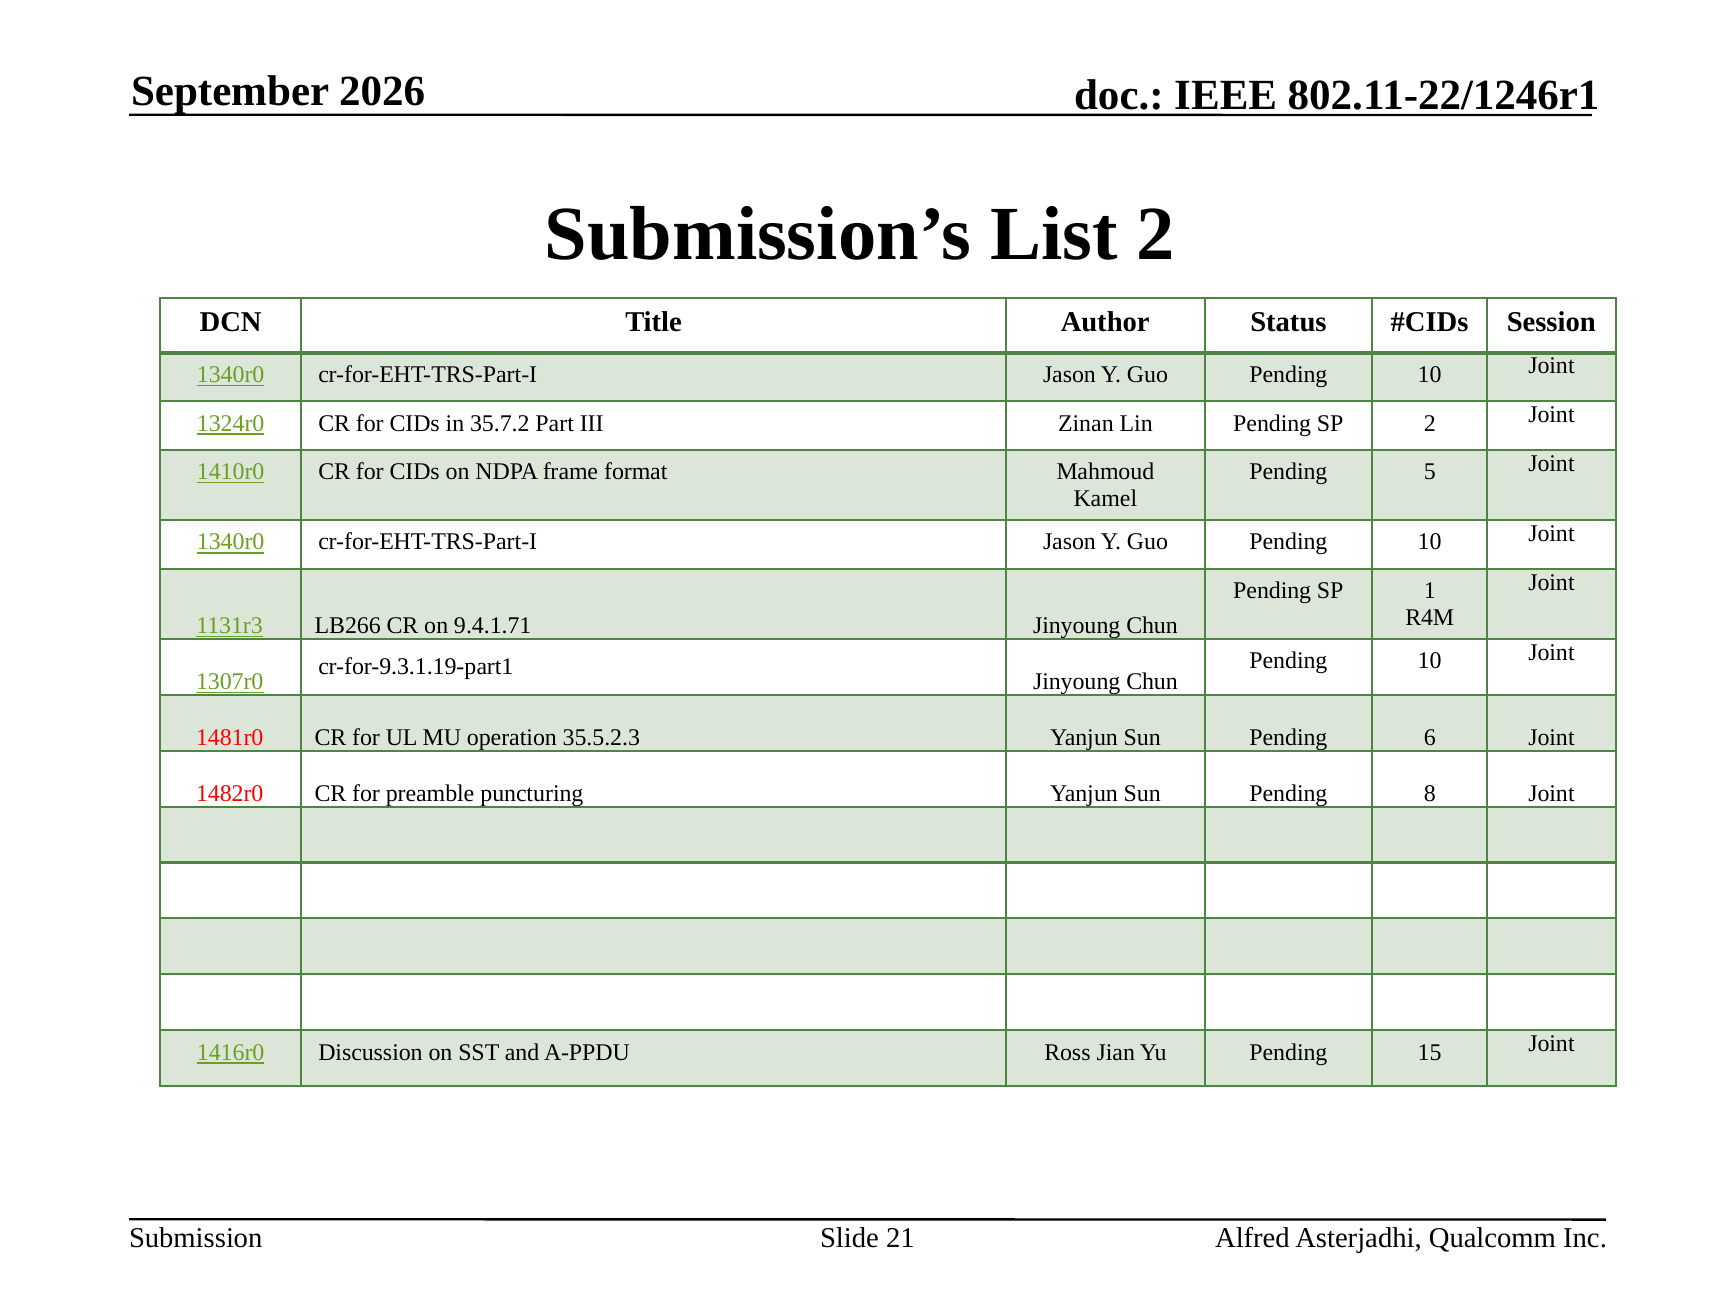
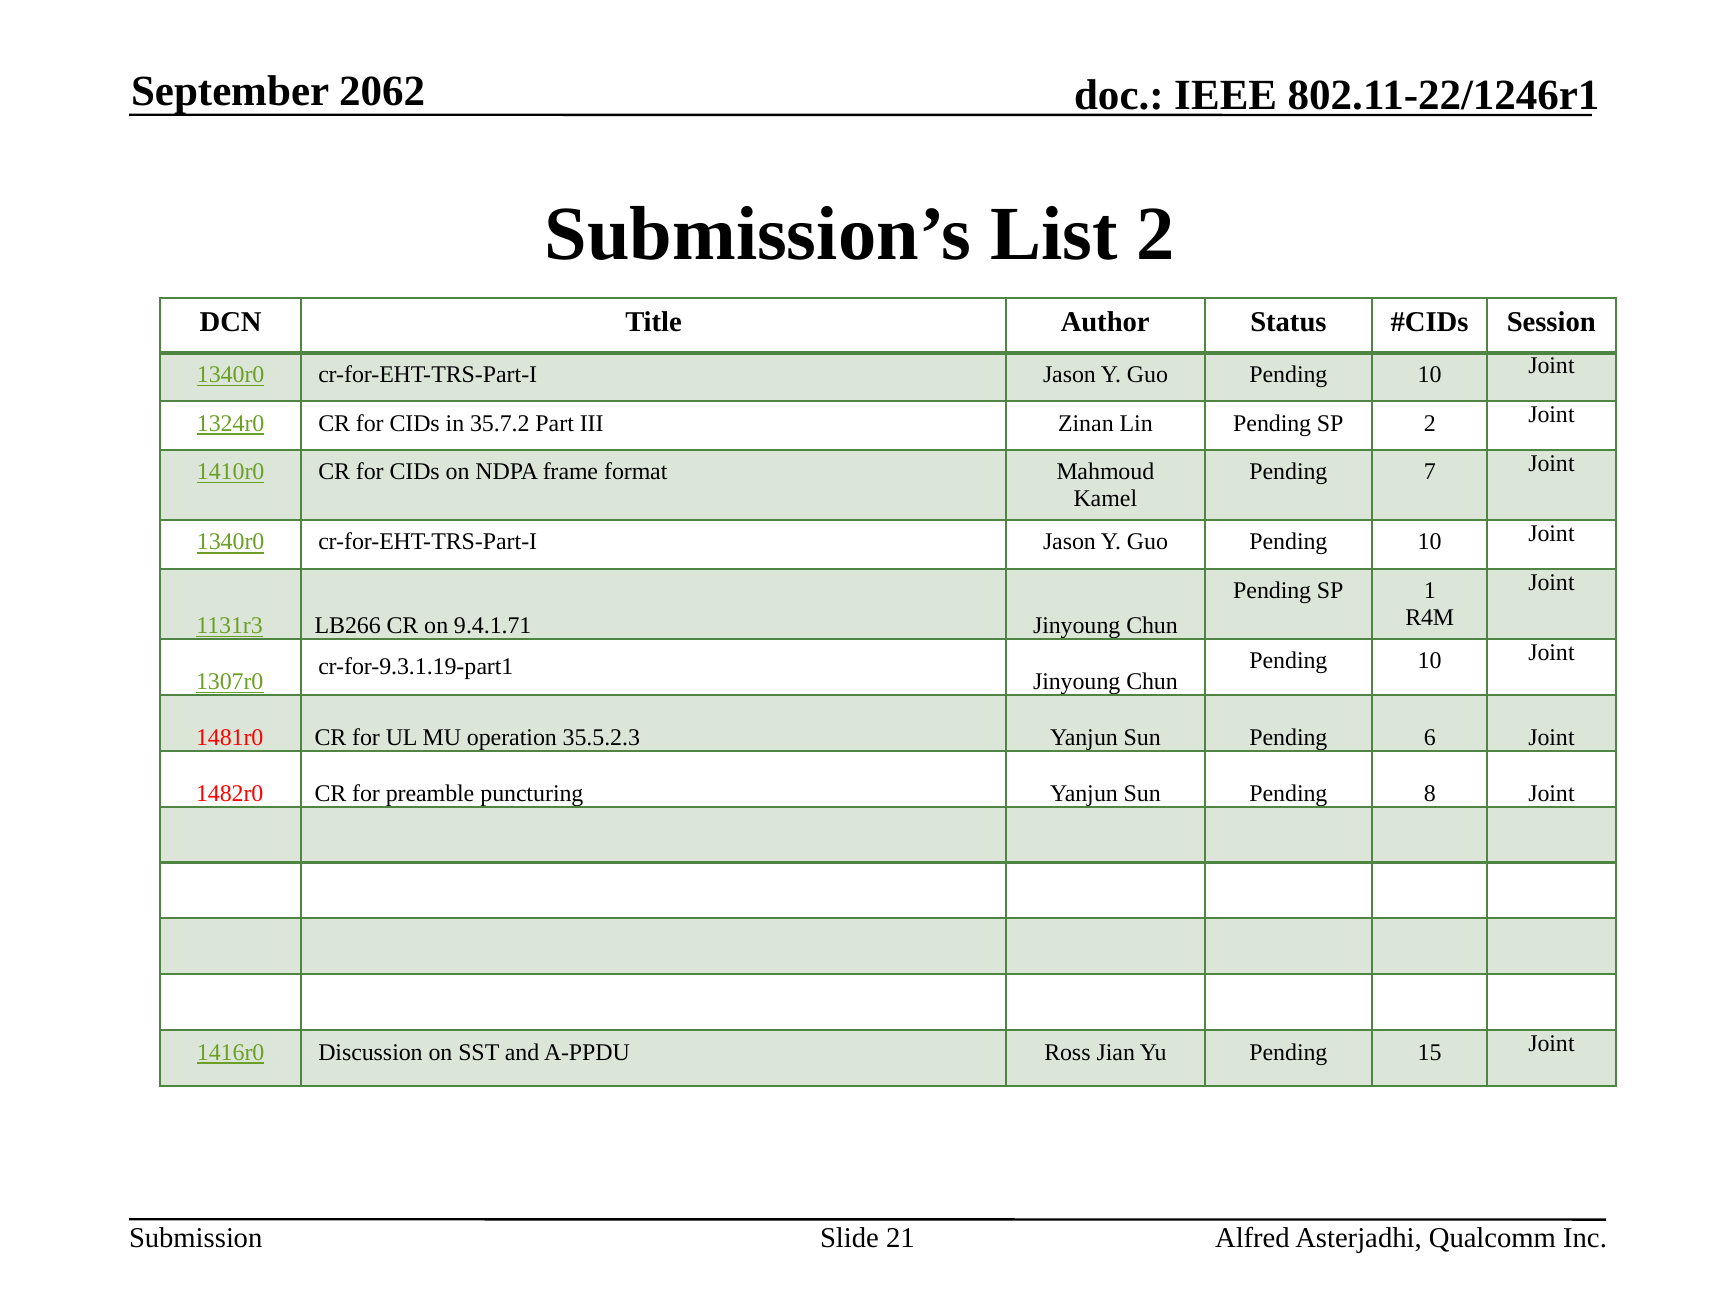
2026: 2026 -> 2062 (382, 91)
5: 5 -> 7 (1430, 472)
